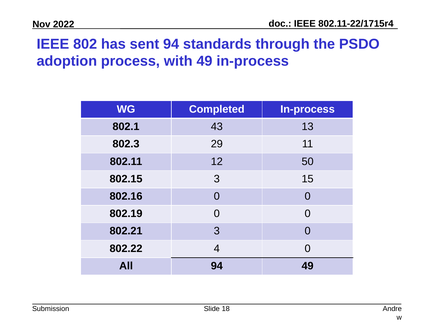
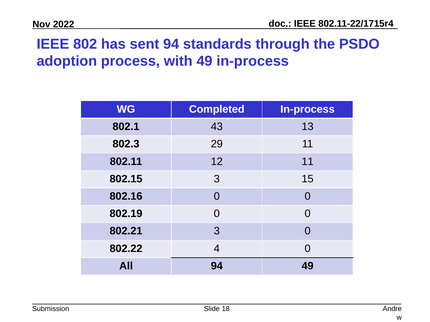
12 50: 50 -> 11 (308, 162)
